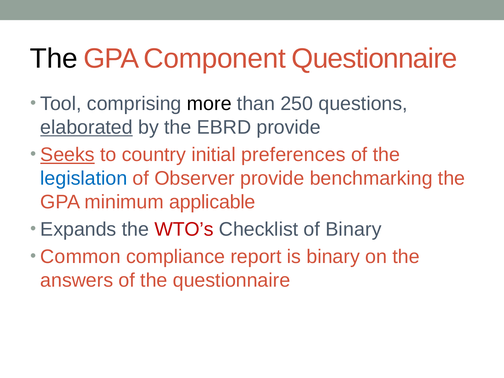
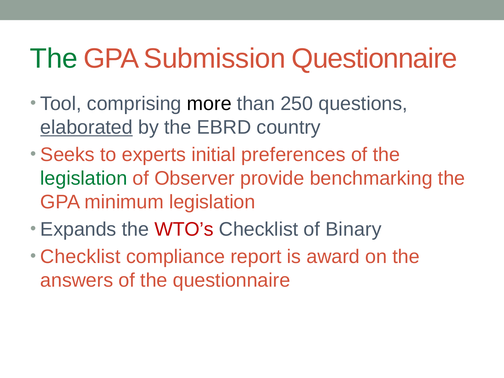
The colour: black -> green (54, 59)
Component: Component -> Submission (215, 59)
EBRD provide: provide -> country (289, 127)
Seeks underline: present -> none (68, 155)
country: country -> experts (154, 155)
legislation colour: blue -> green (84, 178)
minimum applicable: applicable -> legislation (212, 202)
Common: Common -> Checklist (80, 257)
is binary: binary -> award (333, 257)
